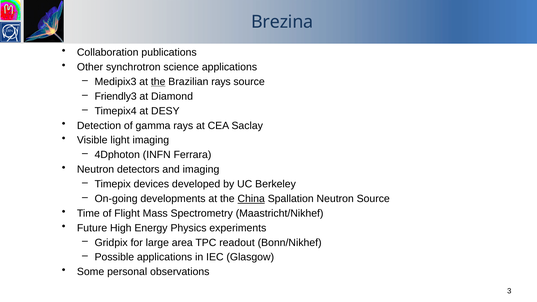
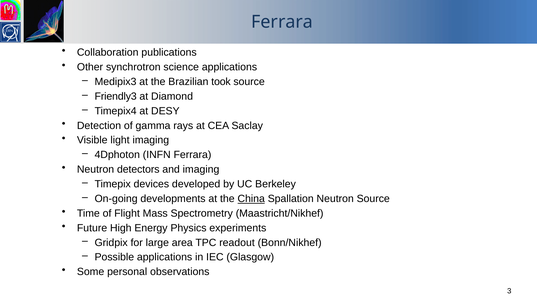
Brezina: Brezina -> Ferrara (282, 22)
the underline: present -> none (158, 82)
Brazilian rays: rays -> took (221, 82)
